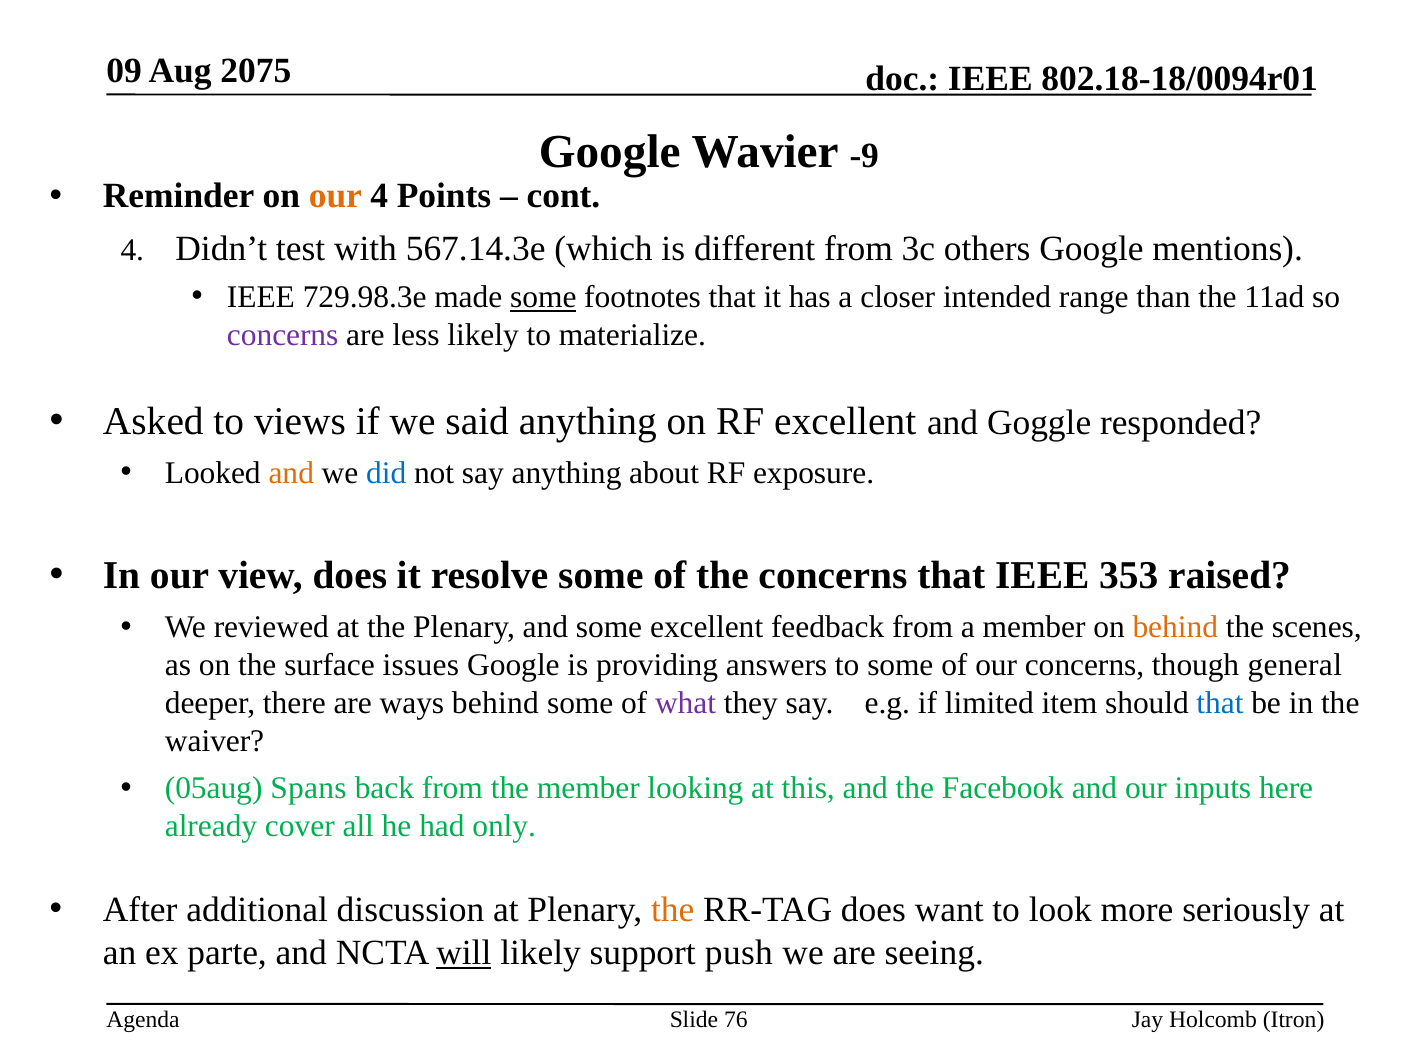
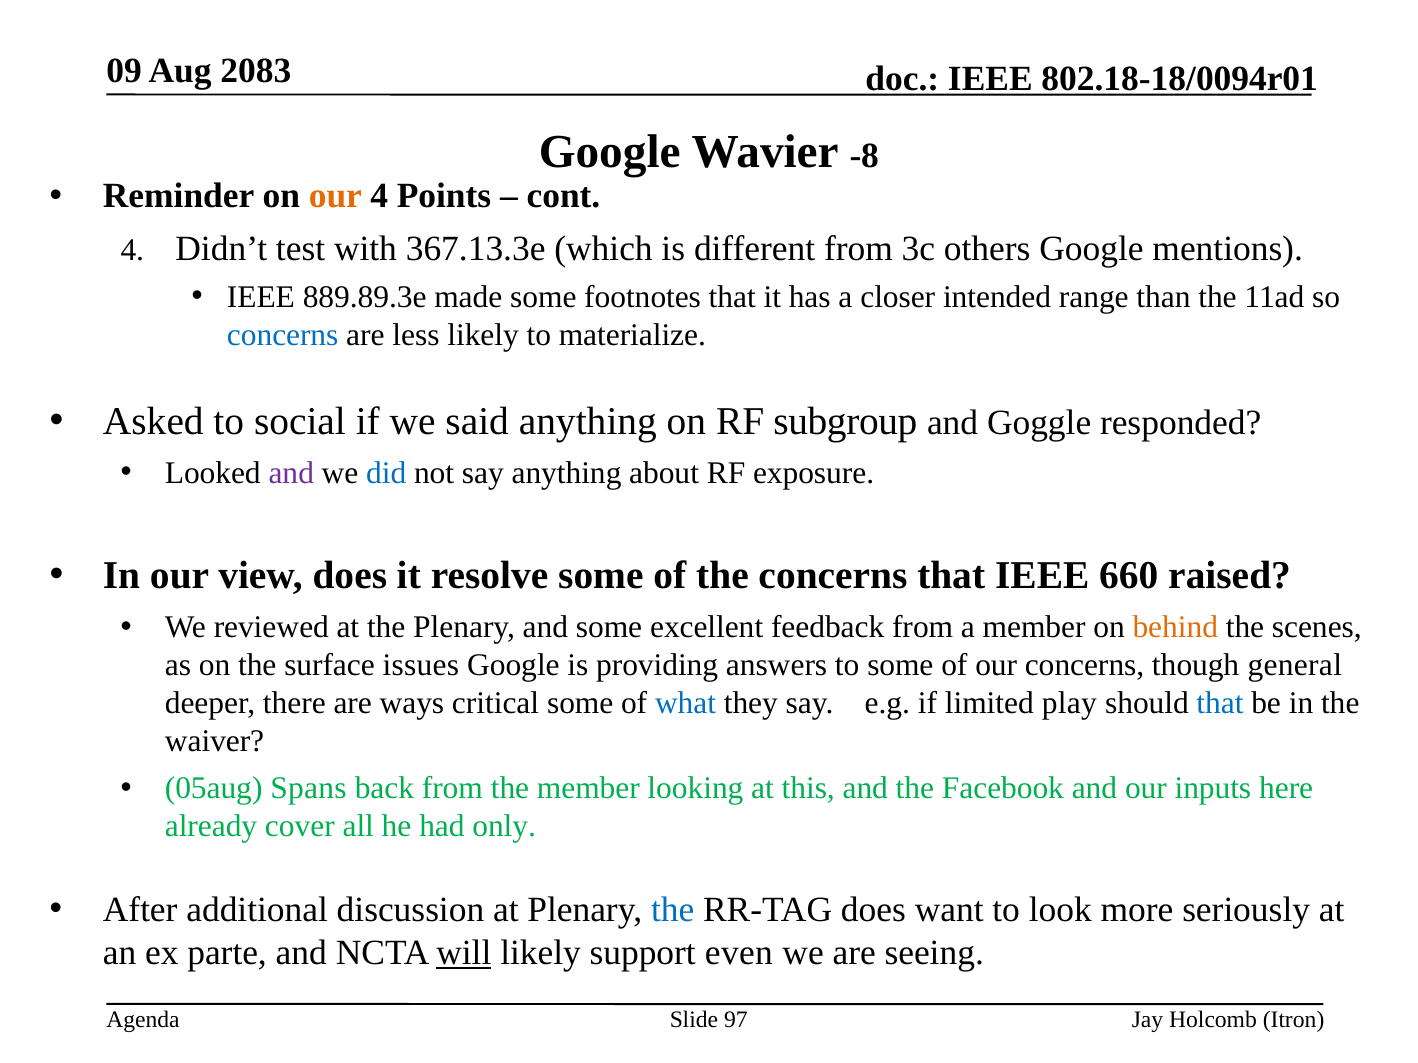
2075: 2075 -> 2083 (256, 71)
-9: -9 -> -8 (864, 156)
567.14.3e: 567.14.3e -> 367.13.3e (476, 249)
729.98.3e: 729.98.3e -> 889.89.3e (365, 297)
some underline: present -> none (543, 297)
concerns colour: purple -> blue (283, 335)
views: views -> social (300, 422)
RF excellent: excellent -> subgroup (845, 422)
and colour: orange -> purple (291, 474)
353: 353 -> 660 (1129, 576)
ways behind: behind -> critical (496, 703)
what colour: purple -> blue (686, 703)
item: item -> play (1069, 703)
the colour: orange -> blue (673, 911)
push: push -> even (739, 953)
76: 76 -> 97 (736, 1020)
